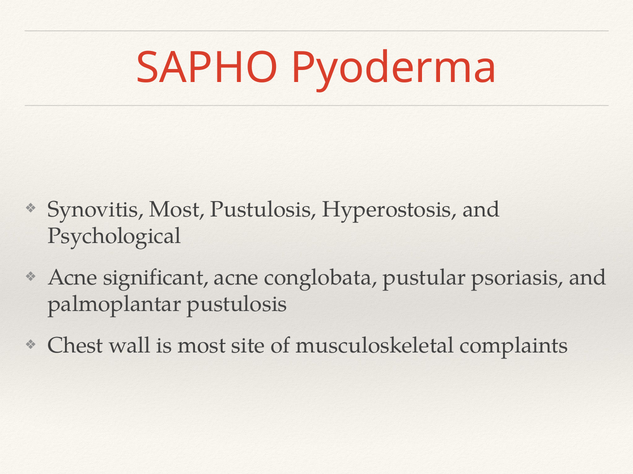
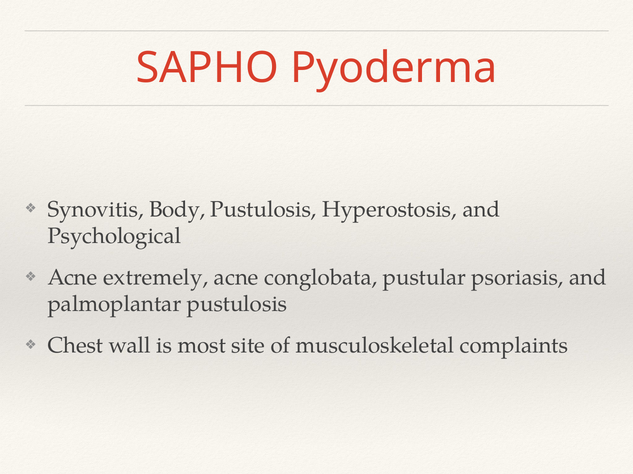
Synovitis Most: Most -> Body (177, 210)
significant: significant -> extremely (156, 278)
